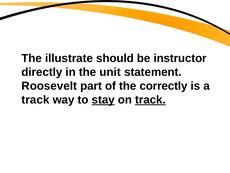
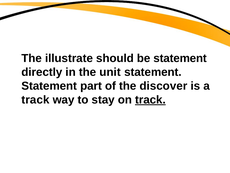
be instructor: instructor -> statement (180, 58)
Roosevelt: Roosevelt -> Statement (49, 86)
correctly: correctly -> discover (163, 86)
stay underline: present -> none (103, 100)
